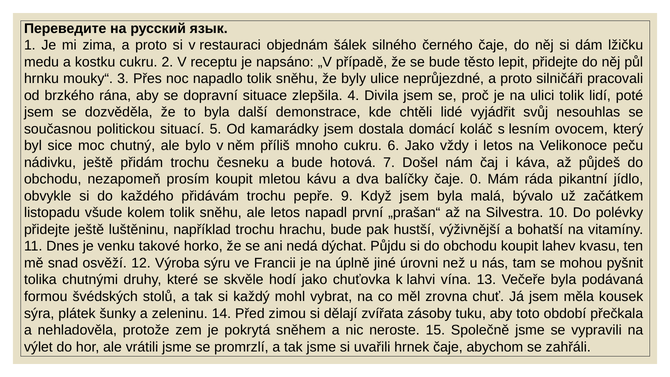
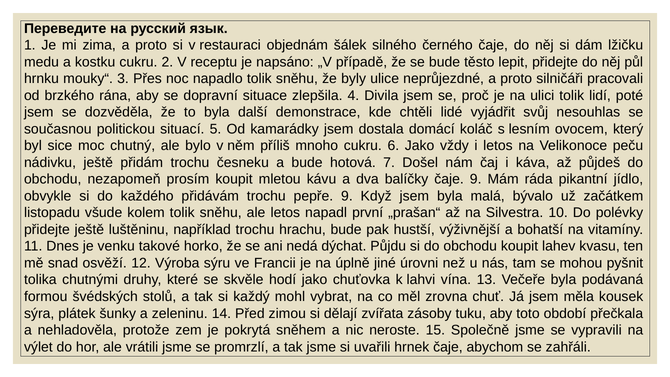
čaje 0: 0 -> 9 (476, 179)
